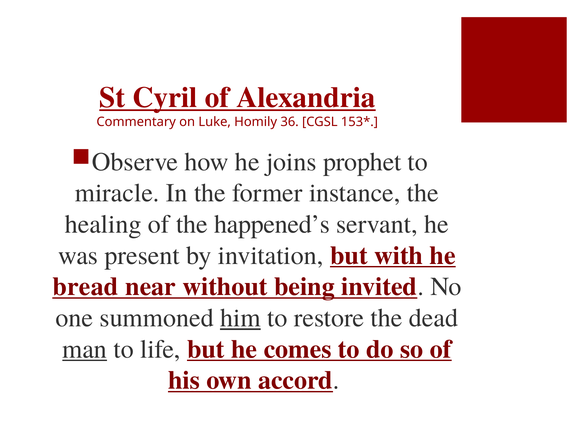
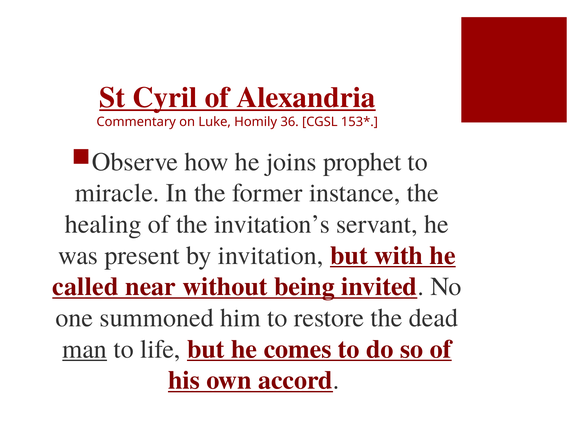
happened’s: happened’s -> invitation’s (272, 224)
bread: bread -> called (85, 287)
him underline: present -> none (240, 318)
